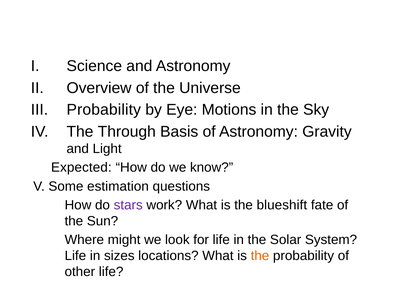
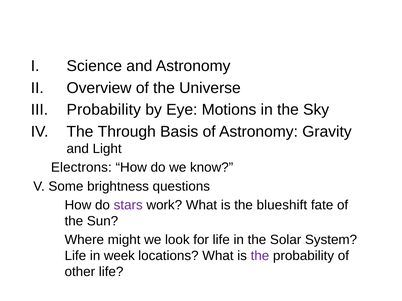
Expected: Expected -> Electrons (81, 168)
estimation: estimation -> brightness (118, 187)
sizes: sizes -> week (119, 256)
the colour: orange -> purple (260, 256)
